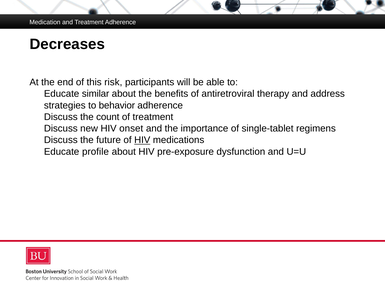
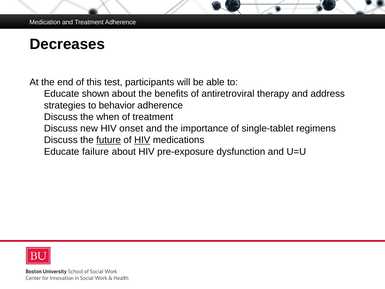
risk: risk -> test (113, 82)
similar: similar -> shown (96, 94)
count: count -> when (108, 117)
future underline: none -> present (109, 140)
profile: profile -> failure (95, 151)
